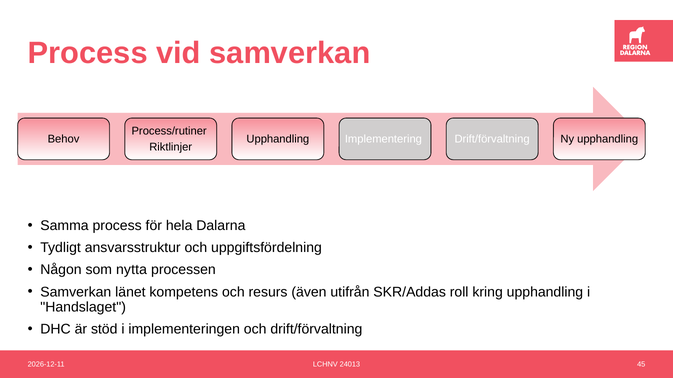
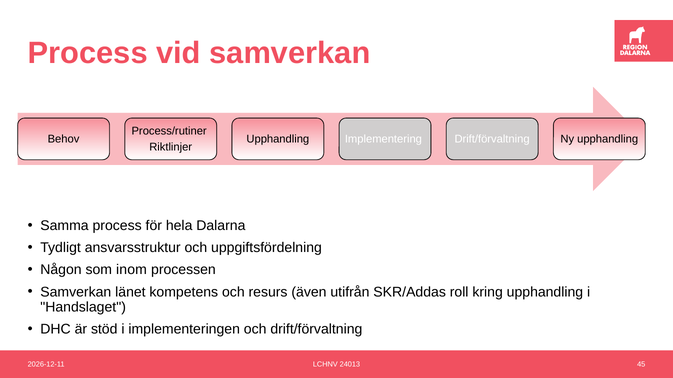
nytta: nytta -> inom (132, 270)
